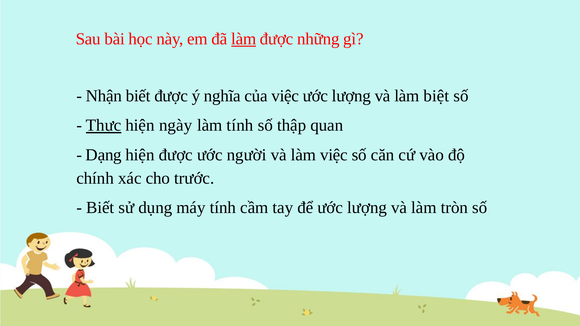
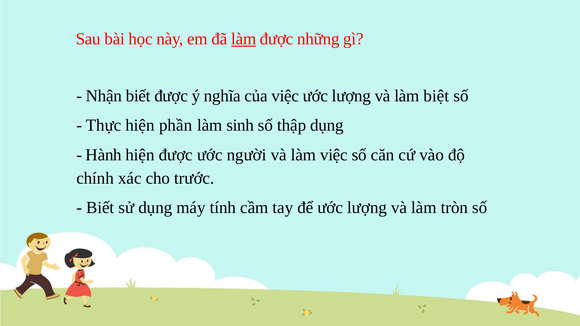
Thực underline: present -> none (104, 125)
ngày: ngày -> phần (176, 125)
làm tính: tính -> sinh (240, 125)
thập quan: quan -> dụng (327, 125)
Dạng: Dạng -> Hành (104, 155)
